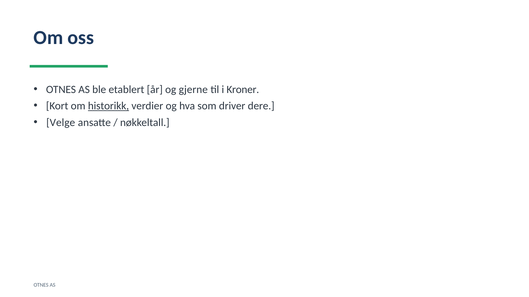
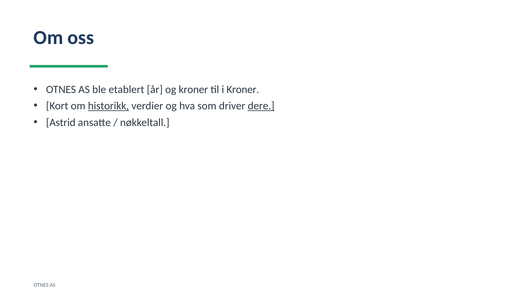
og gjerne: gjerne -> kroner (193, 90)
dere underline: none -> present (261, 106)
Velge: Velge -> Astrid (61, 123)
